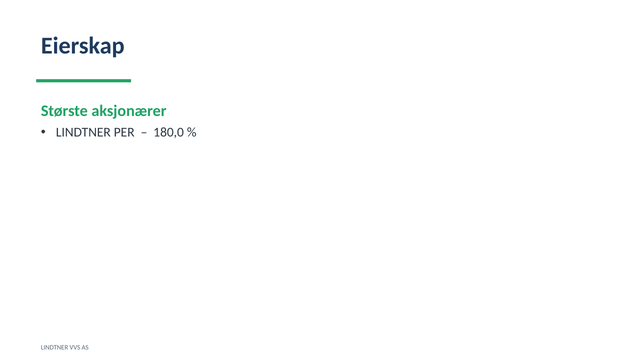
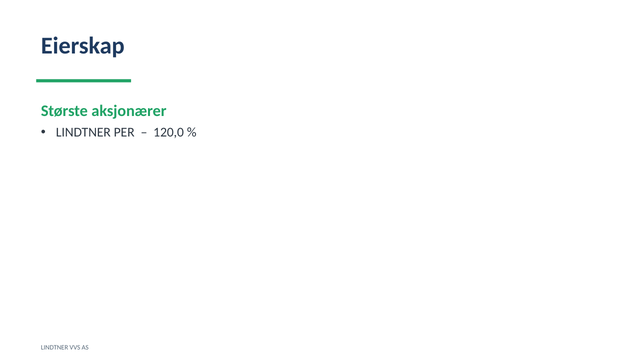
180,0: 180,0 -> 120,0 (169, 132)
